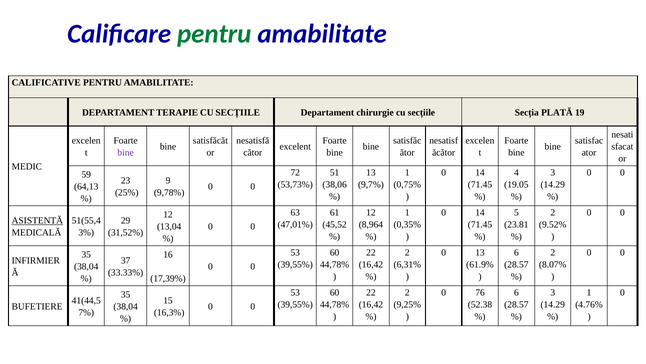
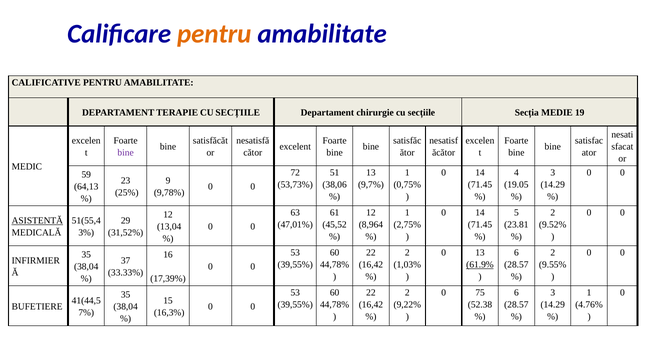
pentru colour: green -> orange (214, 34)
PLATĂ: PLATĂ -> MEDIE (557, 112)
0,35%: 0,35% -> 2,75% (407, 224)
6,31%: 6,31% -> 1,03% (407, 264)
61.9% underline: none -> present (480, 264)
8.07%: 8.07% -> 9.55% (553, 264)
76: 76 -> 75 (480, 292)
9,25%: 9,25% -> 9,22% (407, 304)
